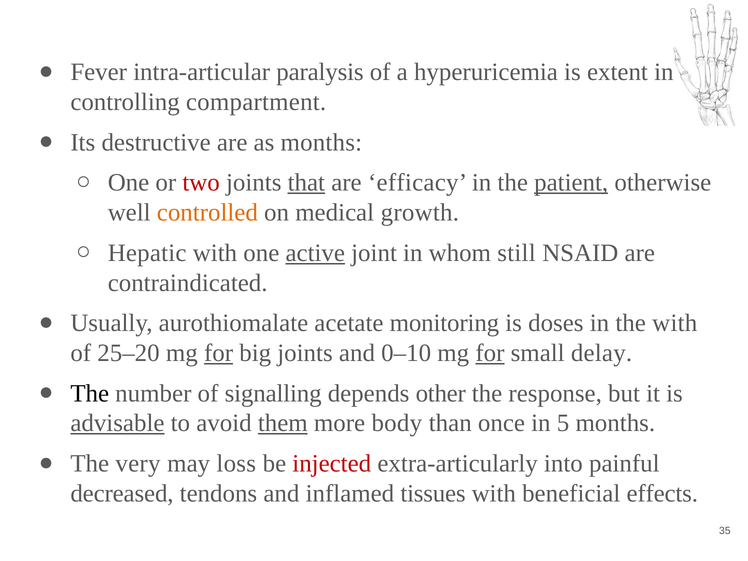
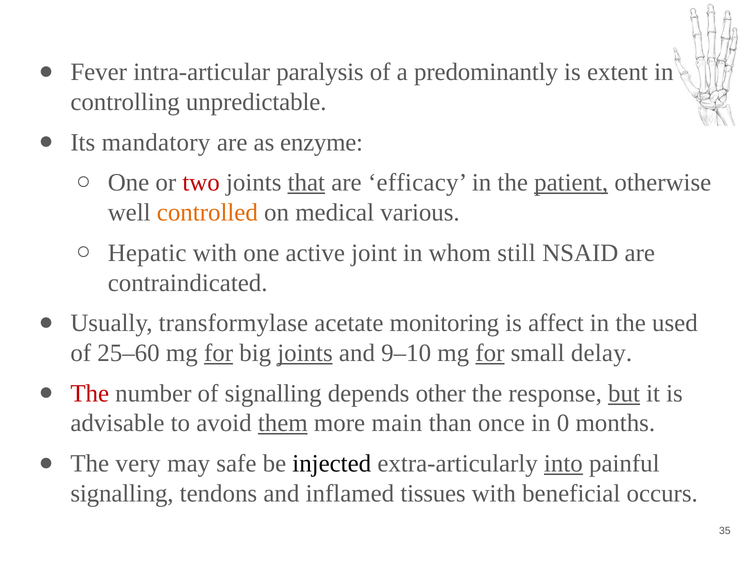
hyperuricemia: hyperuricemia -> predominantly (486, 72)
compartment: compartment -> unpredictable (256, 102)
destructive: destructive -> mandatory (156, 142)
as months: months -> enzyme (322, 142)
growth: growth -> various (420, 213)
active underline: present -> none (315, 253)
aurothiomalate: aurothiomalate -> transformylase (233, 323)
doses: doses -> affect (556, 323)
the with: with -> used (675, 323)
25–20: 25–20 -> 25–60 (128, 353)
joints underline: none -> present (305, 353)
0–10: 0–10 -> 9–10 (406, 353)
The colour: black -> red (90, 393)
but underline: none -> present (624, 393)
advisable underline: present -> none (117, 423)
body: body -> main (397, 423)
5: 5 -> 0 (563, 423)
loss: loss -> safe (236, 464)
injected colour: red -> black (332, 464)
into underline: none -> present (563, 464)
decreased: decreased -> signalling (122, 493)
effects: effects -> occurs (662, 493)
